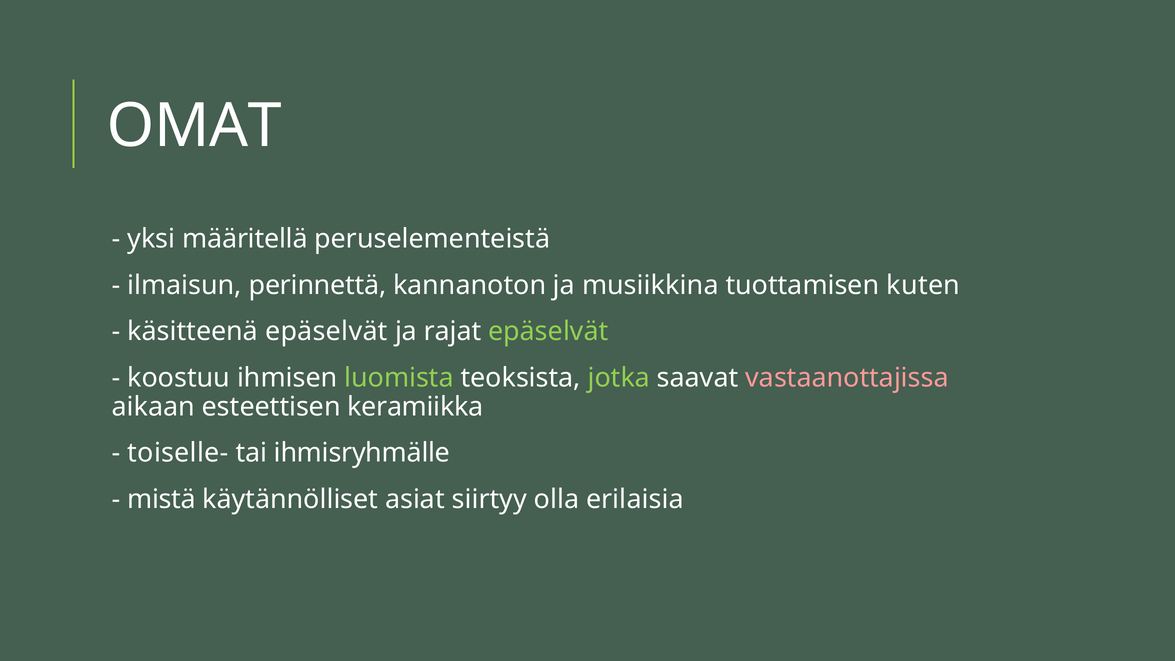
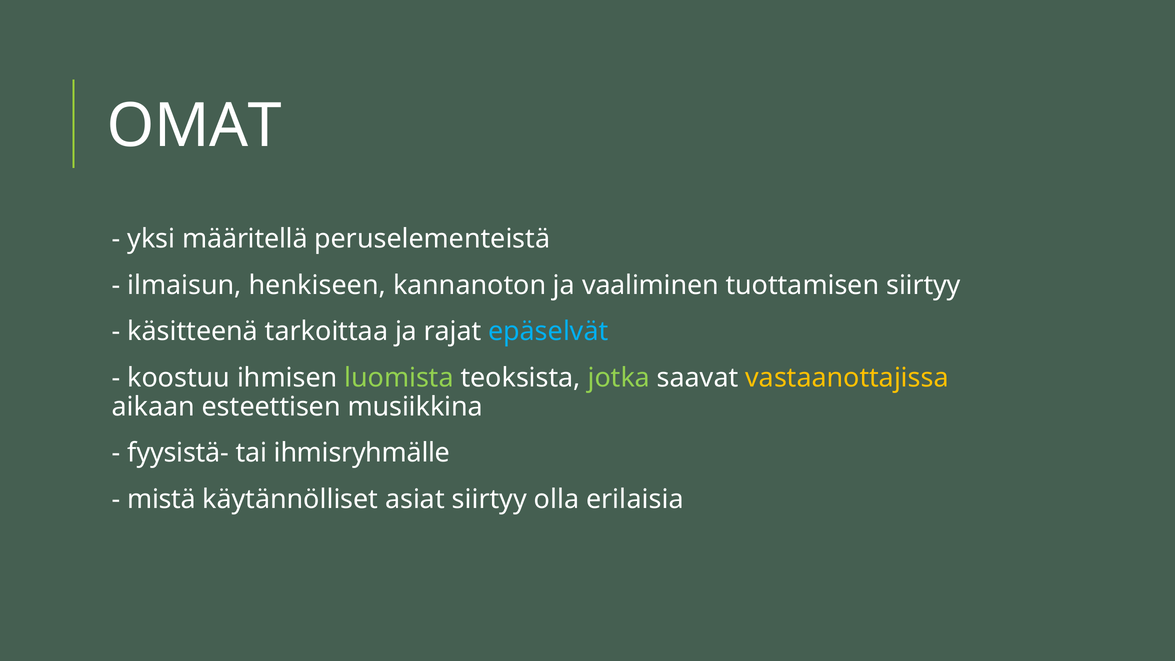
perinnettä: perinnettä -> henkiseen (317, 285)
musiikkina: musiikkina -> vaaliminen (650, 285)
tuottamisen kuten: kuten -> siirtyy (923, 285)
käsitteenä epäselvät: epäselvät -> tarkoittaa (327, 332)
epäselvät colour: light green -> light blue (548, 332)
vastaanottajissa colour: pink -> yellow (847, 378)
keramiikka: keramiikka -> musiikkina (415, 407)
toiselle-: toiselle- -> fyysistä- (178, 453)
